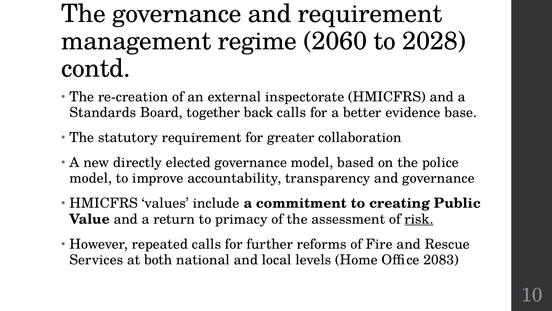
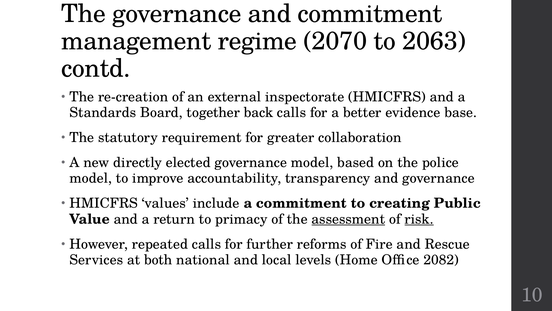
and requirement: requirement -> commitment (370, 14)
2060: 2060 -> 2070 (335, 41)
2028: 2028 -> 2063 (434, 41)
assessment underline: none -> present (348, 219)
2083: 2083 -> 2082 (441, 259)
